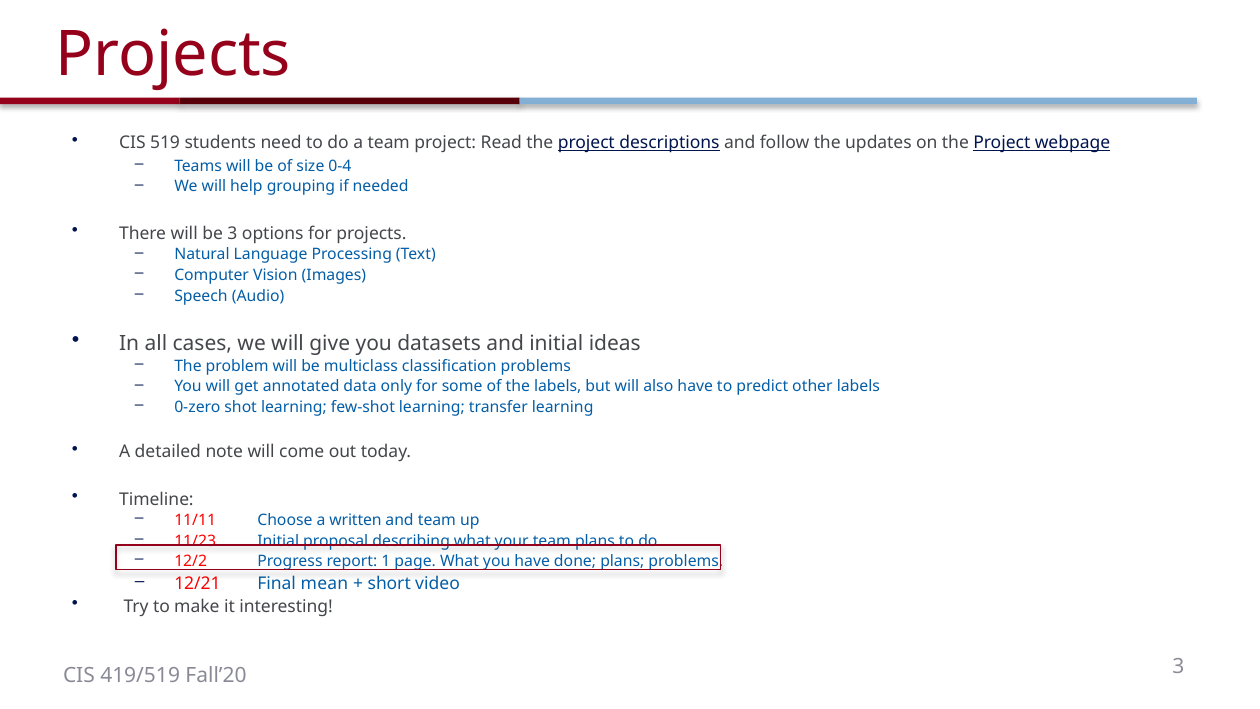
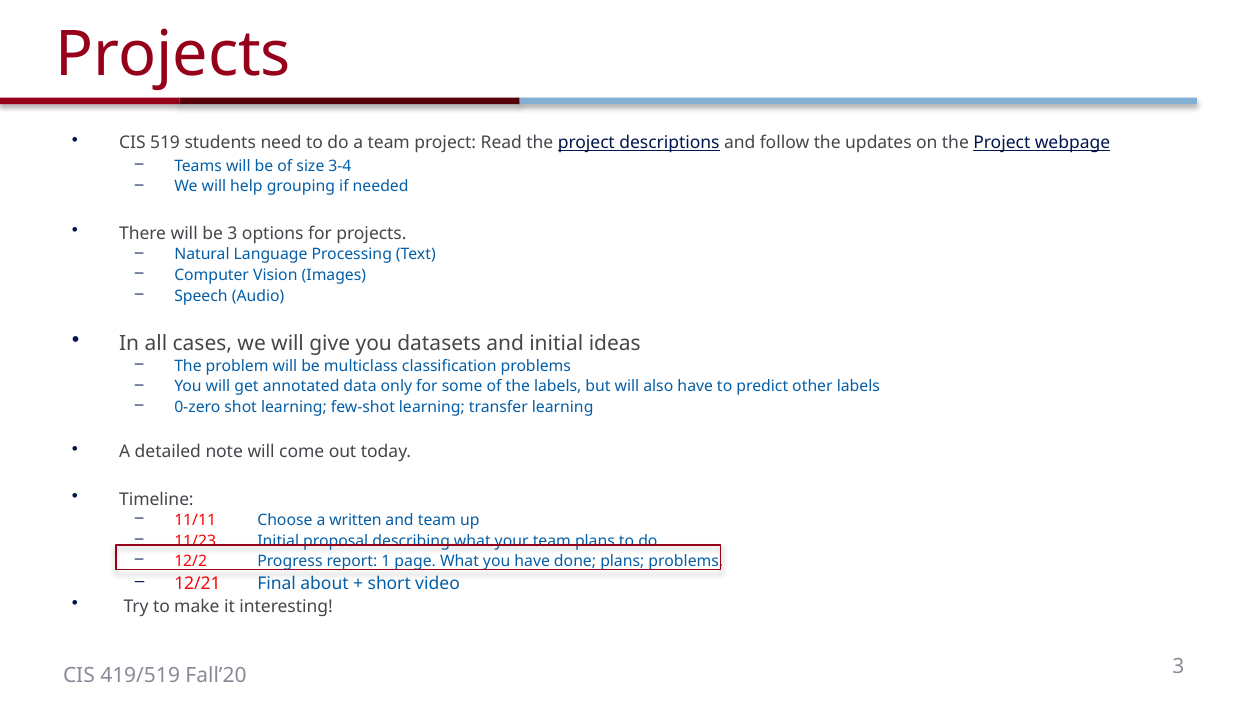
0-4: 0-4 -> 3-4 (340, 166)
mean: mean -> about (325, 583)
